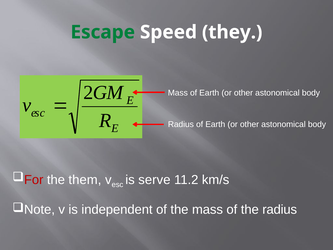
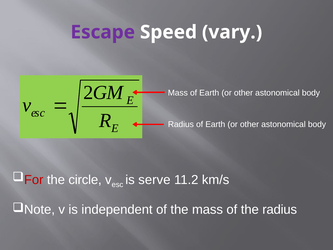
Escape colour: green -> purple (103, 32)
they: they -> vary (232, 32)
them: them -> circle (85, 180)
